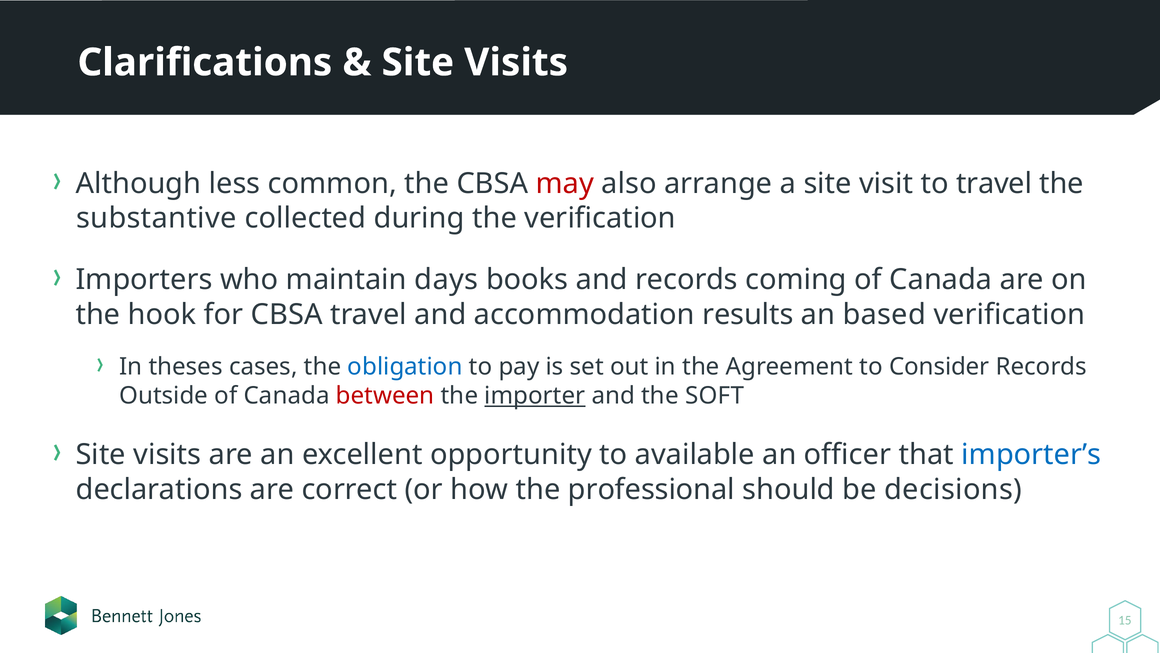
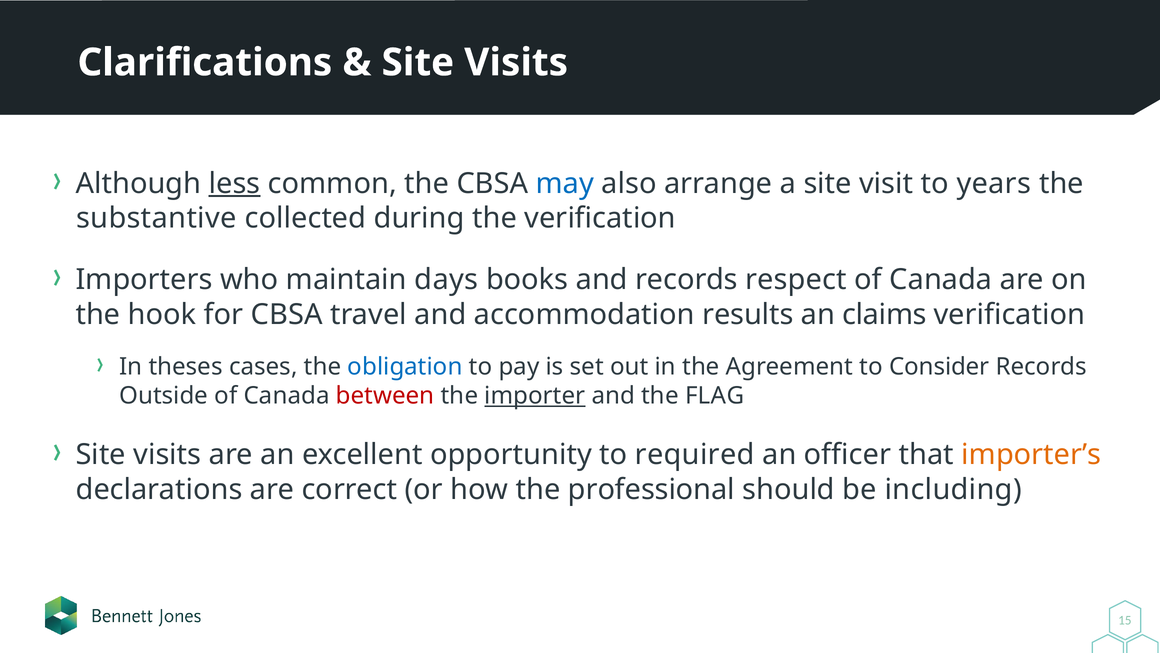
less underline: none -> present (235, 183)
may colour: red -> blue (565, 183)
to travel: travel -> years (994, 183)
coming: coming -> respect (796, 279)
based: based -> claims (884, 314)
SOFT: SOFT -> FLAG (715, 395)
available: available -> required (695, 454)
importer’s colour: blue -> orange (1031, 454)
decisions: decisions -> including (953, 489)
